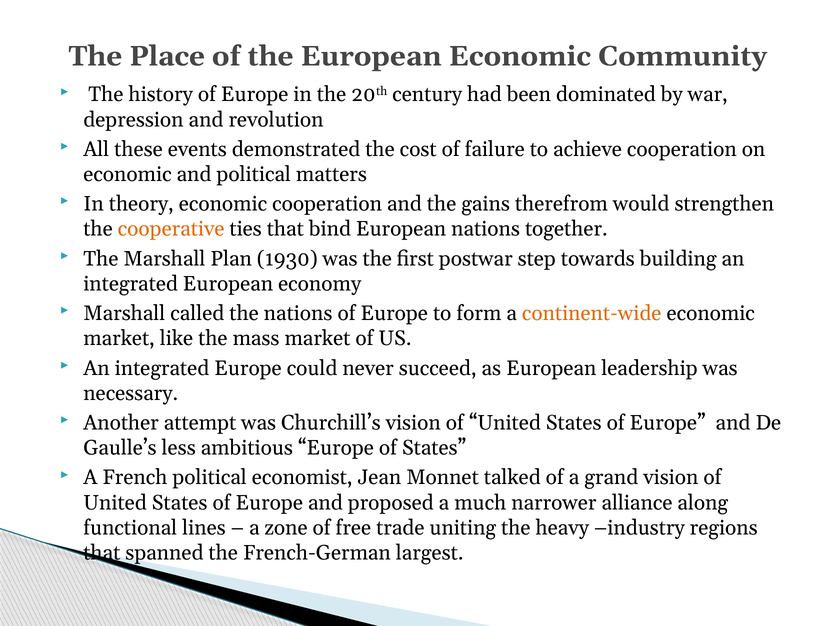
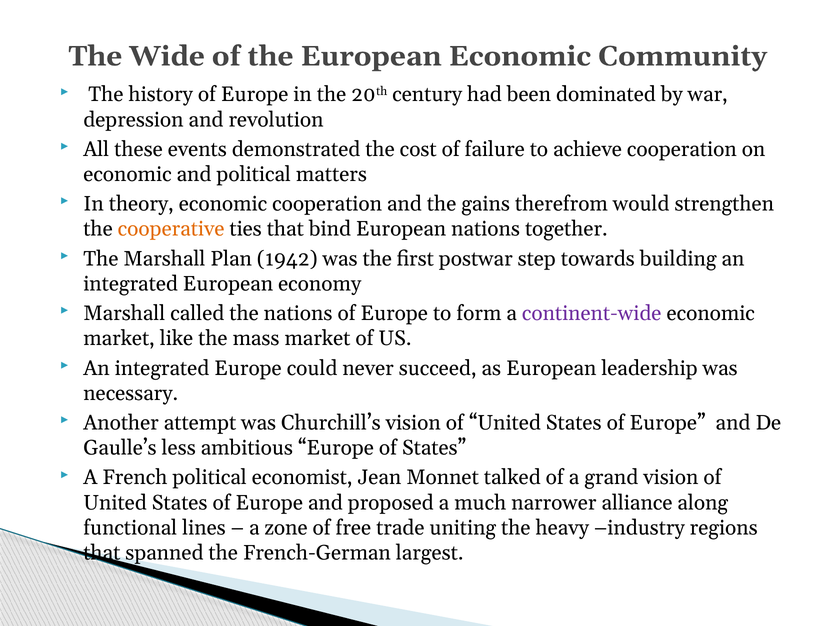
Place: Place -> Wide (167, 56)
1930: 1930 -> 1942 (287, 259)
continent-wide colour: orange -> purple (592, 314)
